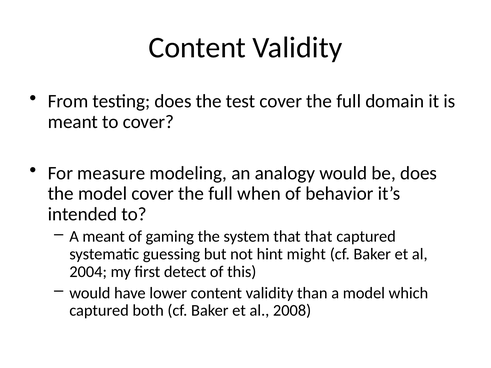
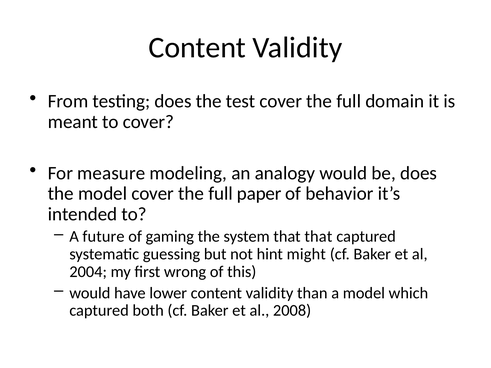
when: when -> paper (259, 194)
A meant: meant -> future (103, 237)
detect: detect -> wrong (185, 272)
